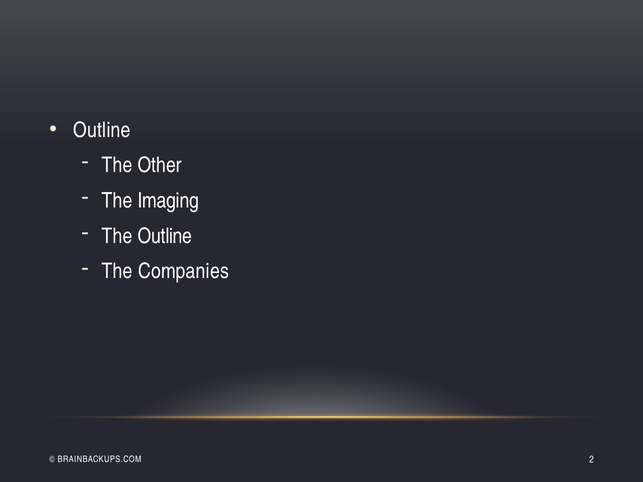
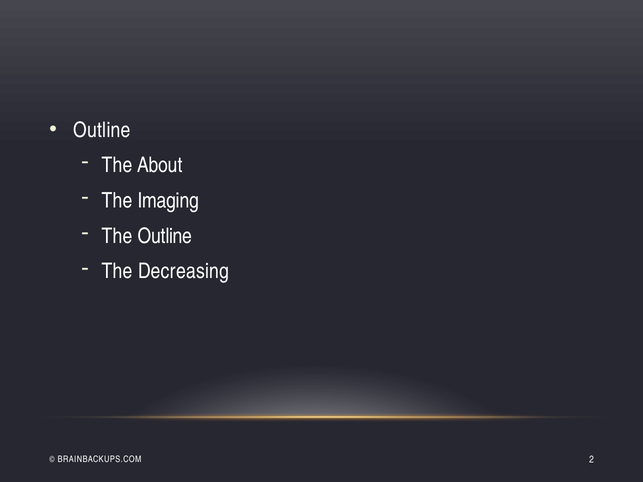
Other: Other -> About (160, 165)
Companies: Companies -> Decreasing (183, 272)
